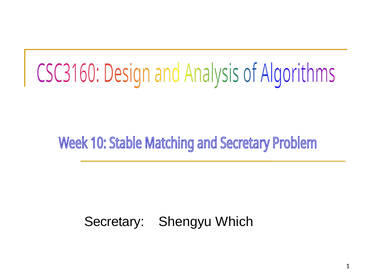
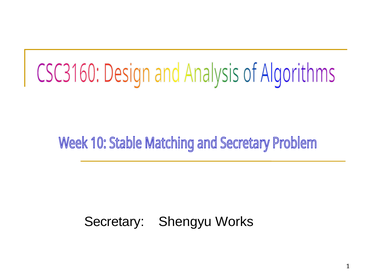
Which: Which -> Works (234, 222)
